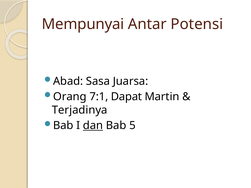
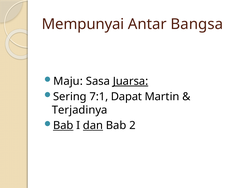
Potensi: Potensi -> Bangsa (197, 24)
Abad: Abad -> Maju (68, 81)
Juarsa underline: none -> present (131, 81)
Orang: Orang -> Sering (70, 97)
Bab underline: none -> present (63, 126)
5: 5 -> 2 (132, 126)
